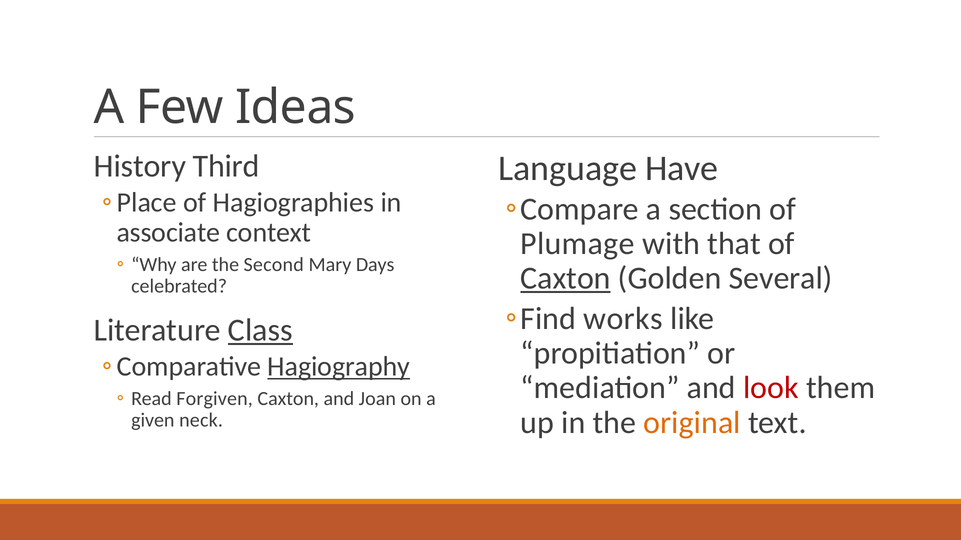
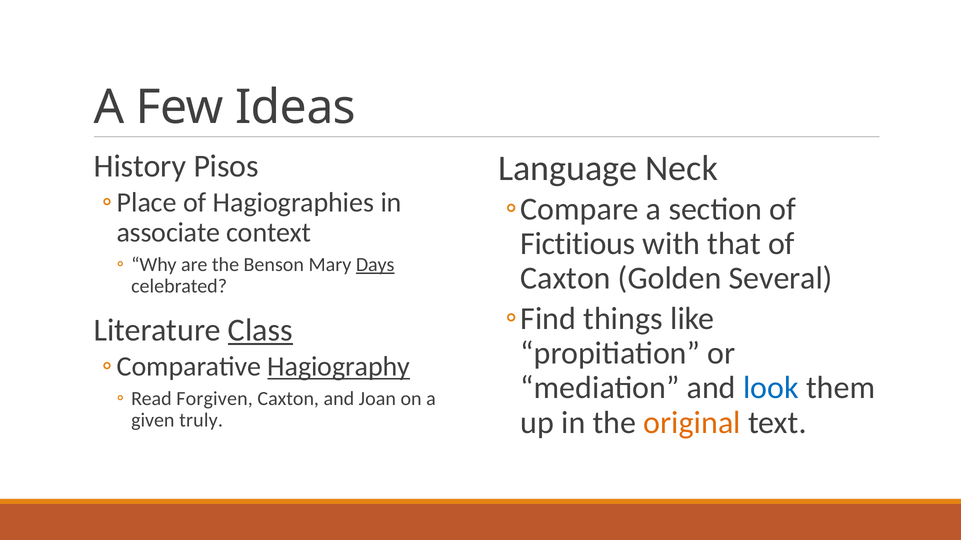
Third: Third -> Pisos (226, 166)
Have: Have -> Neck (682, 168)
Plumage: Plumage -> Fictitious (578, 244)
Second: Second -> Benson (274, 265)
Days underline: none -> present (375, 265)
Caxton underline: present -> none (566, 278)
works: works -> things (623, 319)
look colour: red -> blue (771, 388)
neck: neck -> truly (201, 421)
